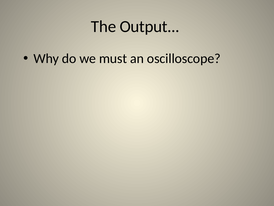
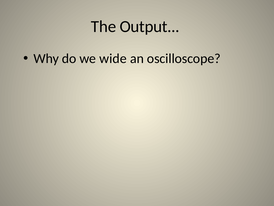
must: must -> wide (113, 58)
